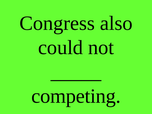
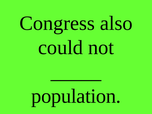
competing: competing -> population (76, 96)
